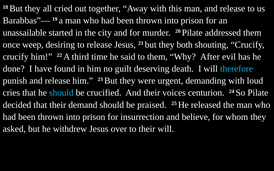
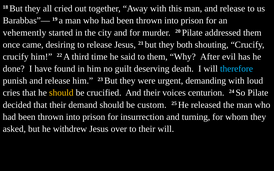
unassailable: unassailable -> vehemently (25, 33)
weep: weep -> came (33, 45)
should colour: light blue -> yellow (61, 93)
praised: praised -> custom (152, 105)
believe: believe -> turning (196, 117)
